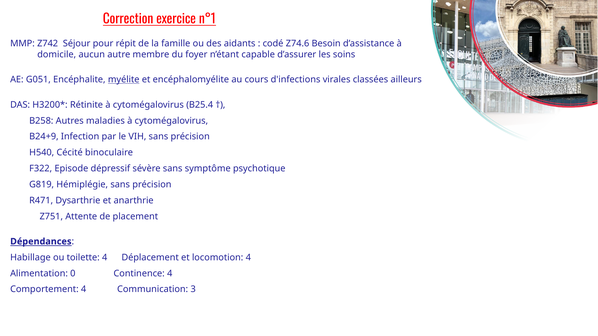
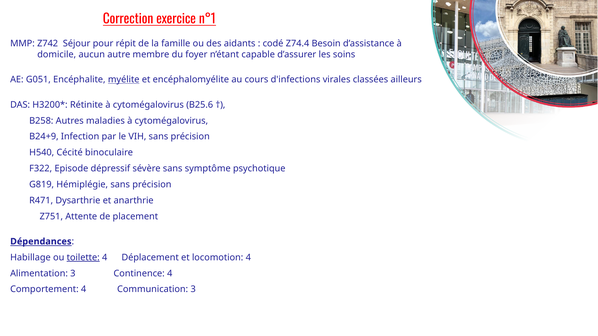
Z74.6: Z74.6 -> Z74.4 (298, 44)
B25.4: B25.4 -> B25.6 (200, 105)
toilette underline: none -> present (83, 258)
Alimentation 0: 0 -> 3 (73, 274)
